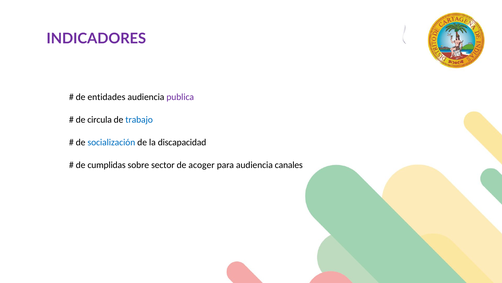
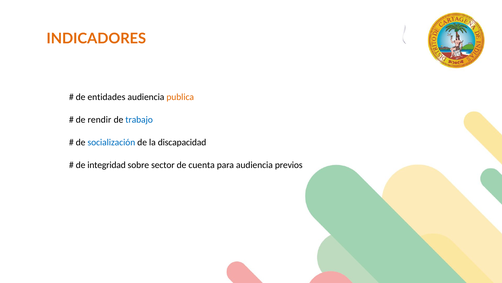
INDICADORES colour: purple -> orange (96, 38)
publica colour: purple -> orange (180, 97)
circula: circula -> rendir (99, 120)
cumplidas: cumplidas -> integridad (107, 165)
acoger: acoger -> cuenta (202, 165)
canales: canales -> previos (289, 165)
